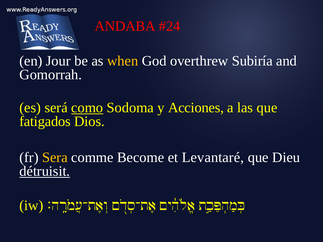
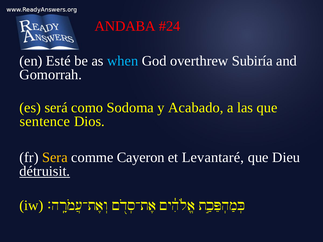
Jour: Jour -> Esté (58, 61)
when colour: yellow -> light blue (123, 61)
como underline: present -> none (87, 108)
Acciones: Acciones -> Acabado (196, 108)
fatigados: fatigados -> sentence (45, 122)
Become: Become -> Cayeron (141, 158)
